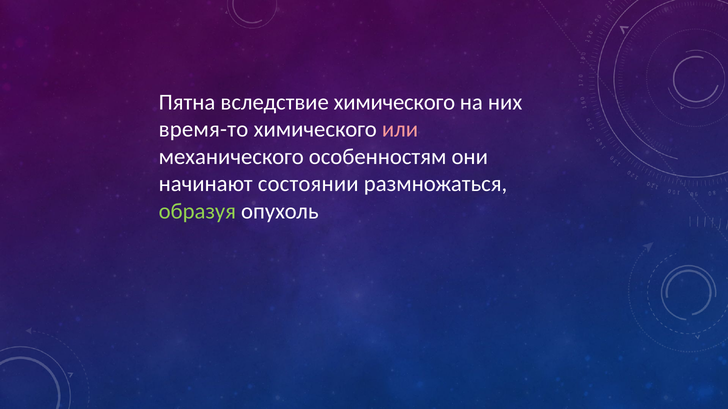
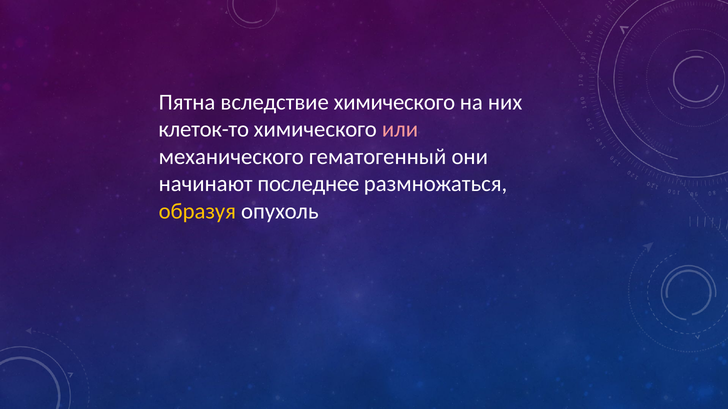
время-то: время-то -> клеток-то (204, 130)
особенностям: особенностям -> гематогенный (378, 157)
состоянии: состоянии -> последнее (308, 184)
образуя colour: light green -> yellow (197, 211)
